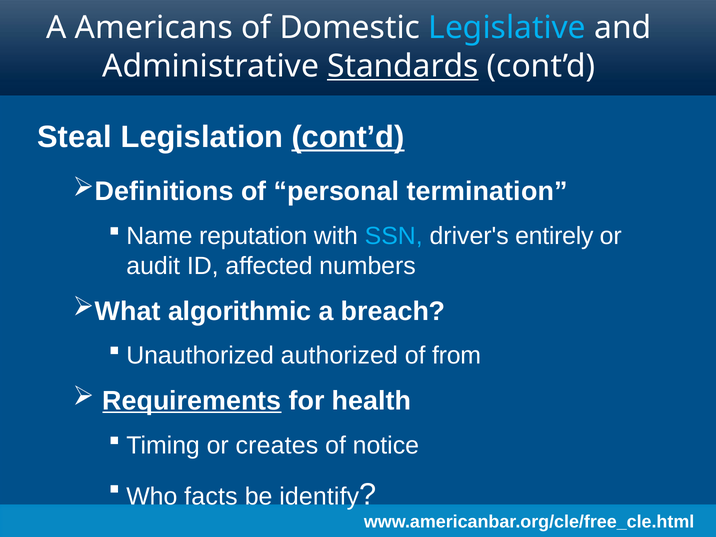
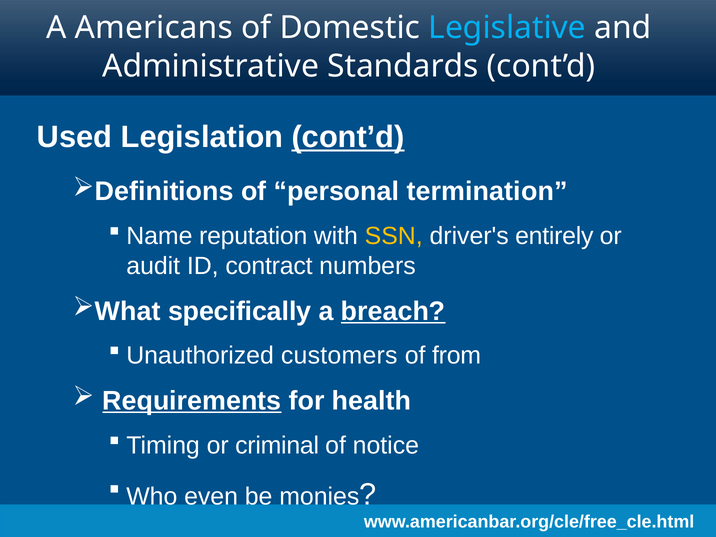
Standards underline: present -> none (403, 66)
Steal: Steal -> Used (75, 137)
SSN colour: light blue -> yellow (394, 236)
affected: affected -> contract (269, 266)
algorithmic: algorithmic -> specifically (240, 311)
breach underline: none -> present (393, 311)
authorized: authorized -> customers (339, 356)
creates: creates -> criminal (277, 445)
facts: facts -> even (211, 496)
identify: identify -> monies (319, 496)
